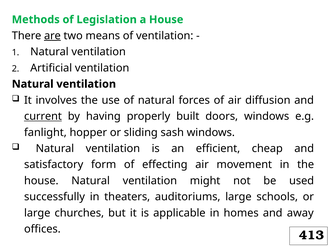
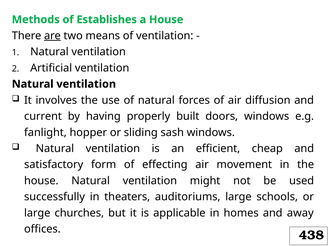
Legislation: Legislation -> Establishes (107, 20)
current underline: present -> none (43, 116)
413: 413 -> 438 (311, 235)
